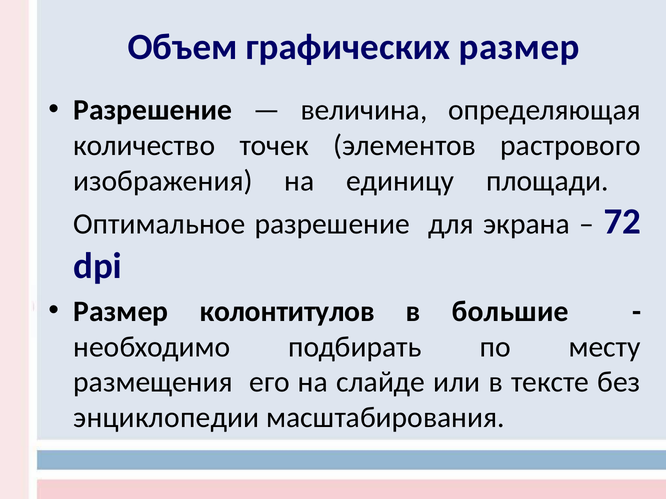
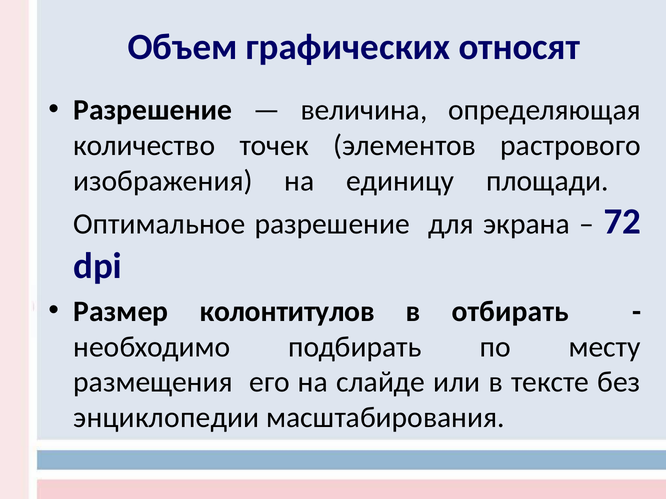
графических размер: размер -> относят (519, 47)
большие: большие -> отбирать (510, 312)
